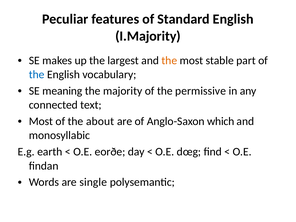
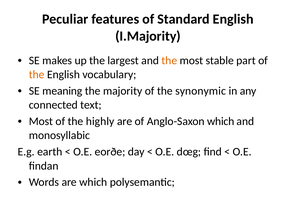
the colour: blue -> orange (37, 75)
permissive: permissive -> synonymic (201, 91)
about: about -> highly (100, 121)
are single: single -> which (93, 182)
